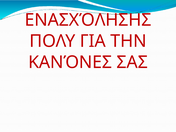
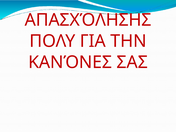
ΕΝΑΣΧΌΛΗΣΗΣ: ΕΝΑΣΧΌΛΗΣΗΣ -> ΑΠΑΣΧΌΛΗΣΗΣ (88, 20)
